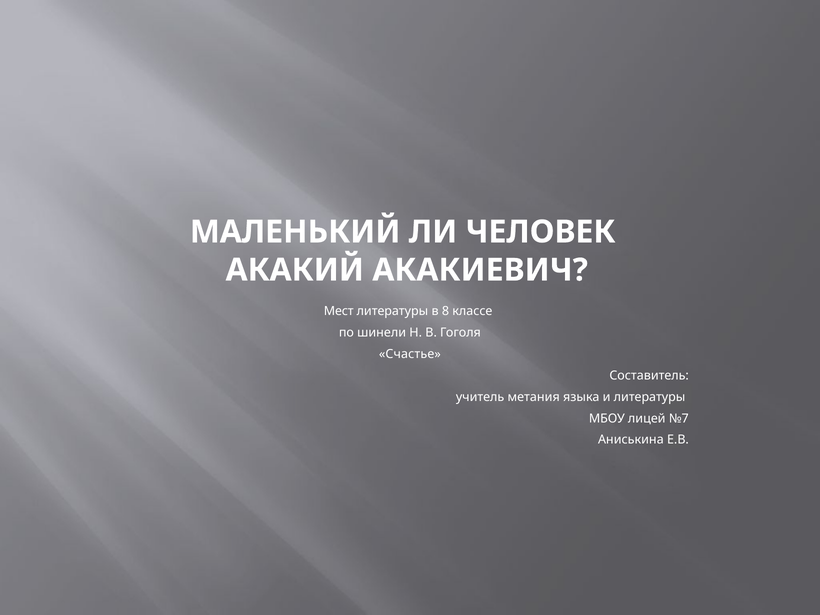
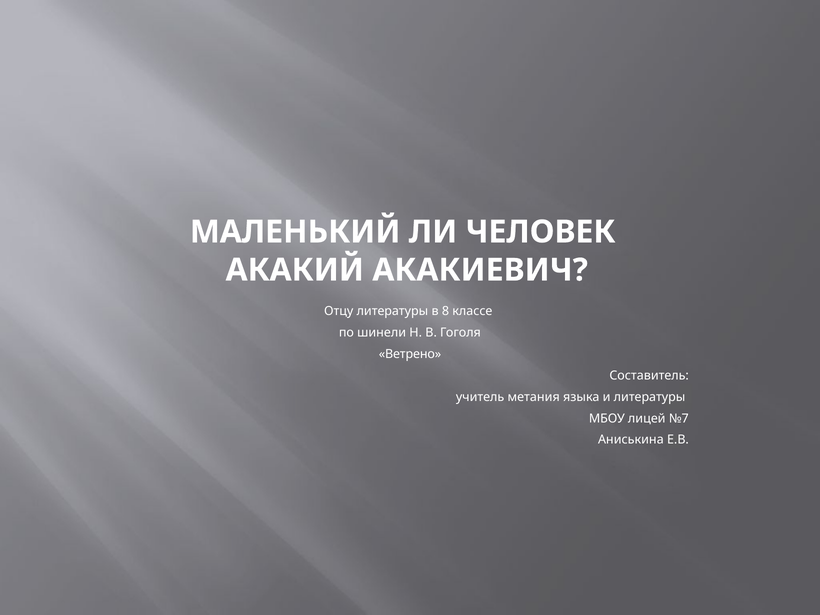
Мест: Мест -> Отцу (339, 311)
Счастье: Счастье -> Ветрено (410, 354)
